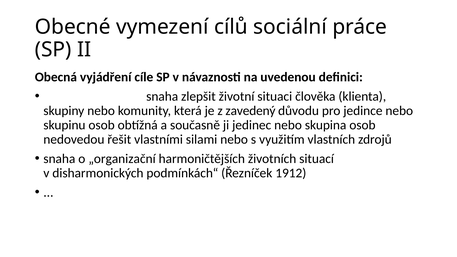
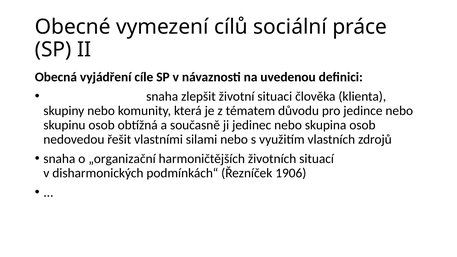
zavedený: zavedený -> tématem (250, 111)
1912: 1912 -> 1906 (291, 173)
